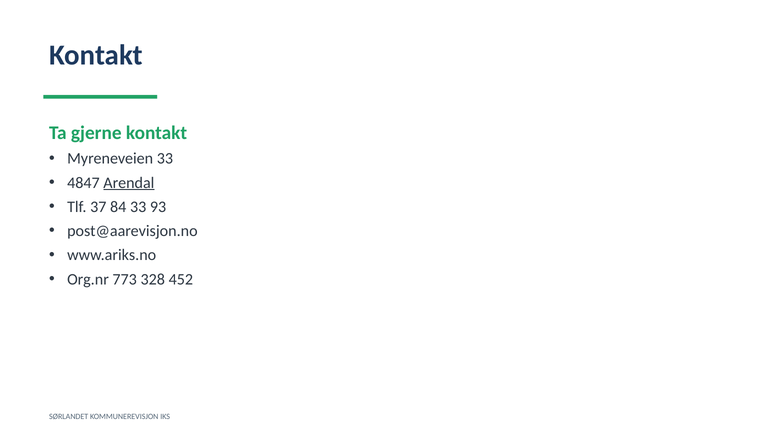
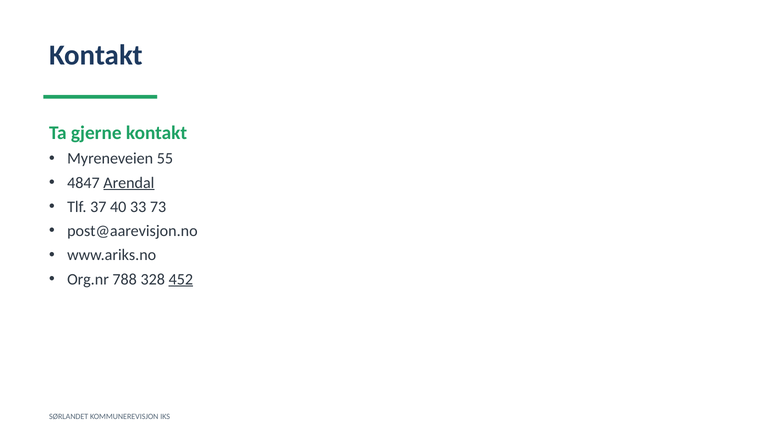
Myreneveien 33: 33 -> 55 (165, 159)
84: 84 -> 40 (118, 207)
93: 93 -> 73 (158, 207)
773: 773 -> 788 (125, 279)
452 underline: none -> present (181, 279)
